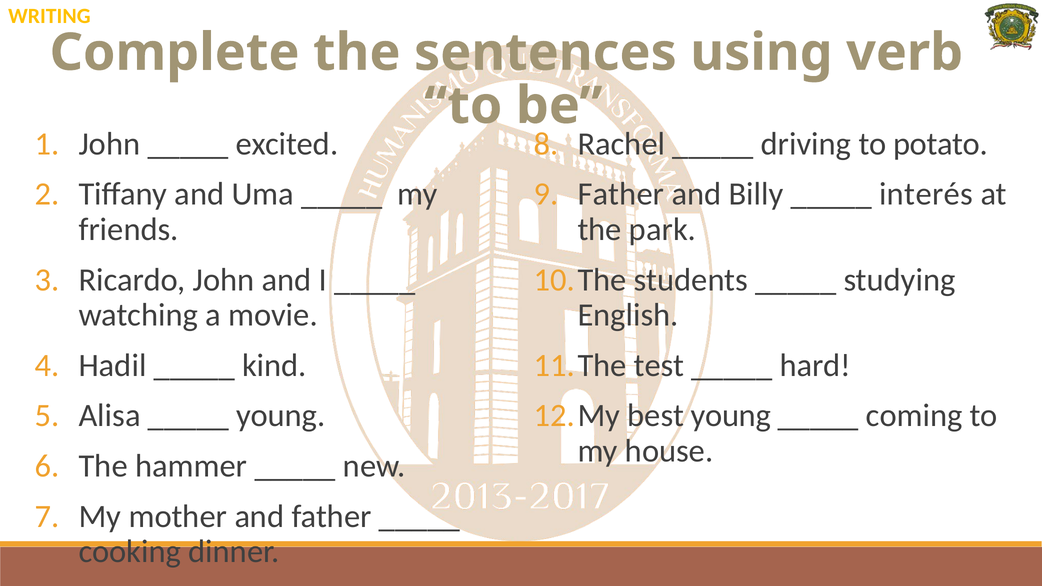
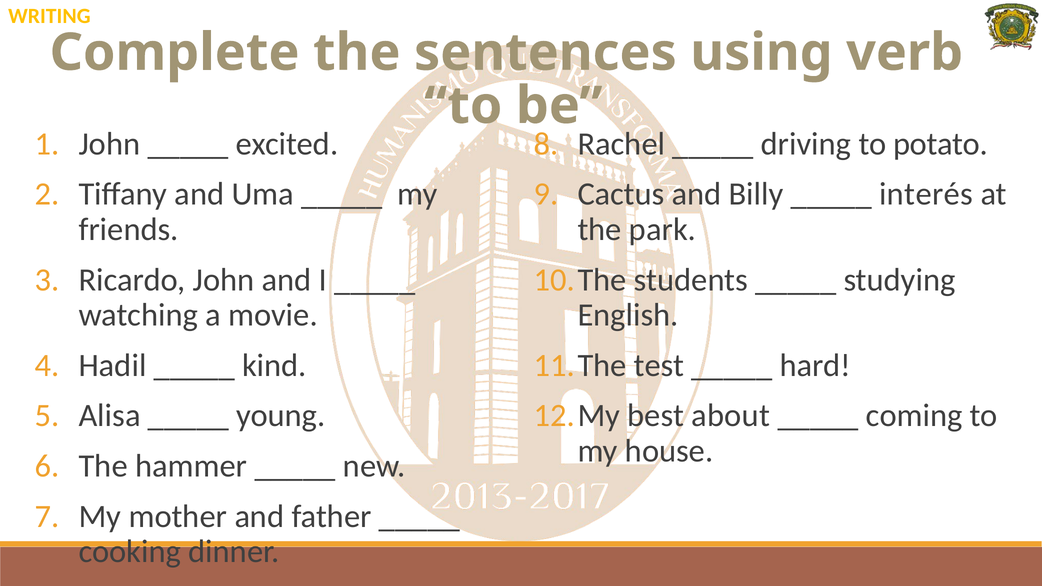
Father: Father -> Cactus (621, 194)
best young: young -> about (731, 416)
